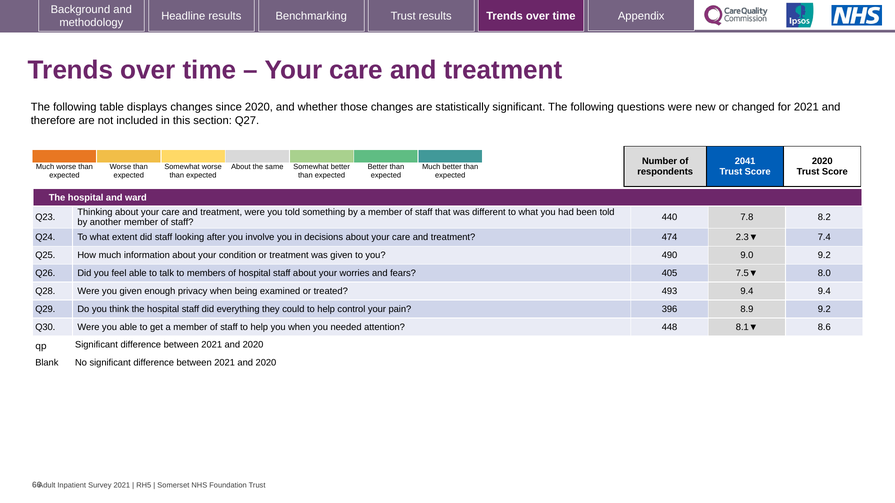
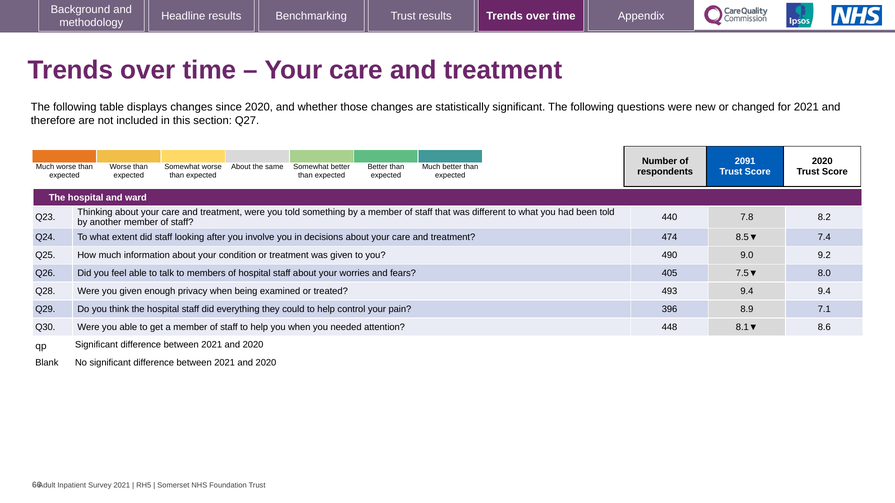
2041: 2041 -> 2091 (745, 161)
2.3▼: 2.3▼ -> 8.5▼ (747, 238)
8.9 9.2: 9.2 -> 7.1 (824, 309)
